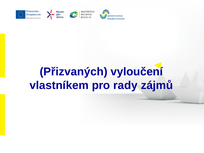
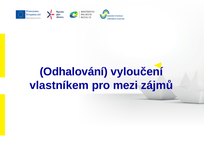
Přizvaných: Přizvaných -> Odhalování (74, 72)
rady: rady -> mezi (126, 85)
